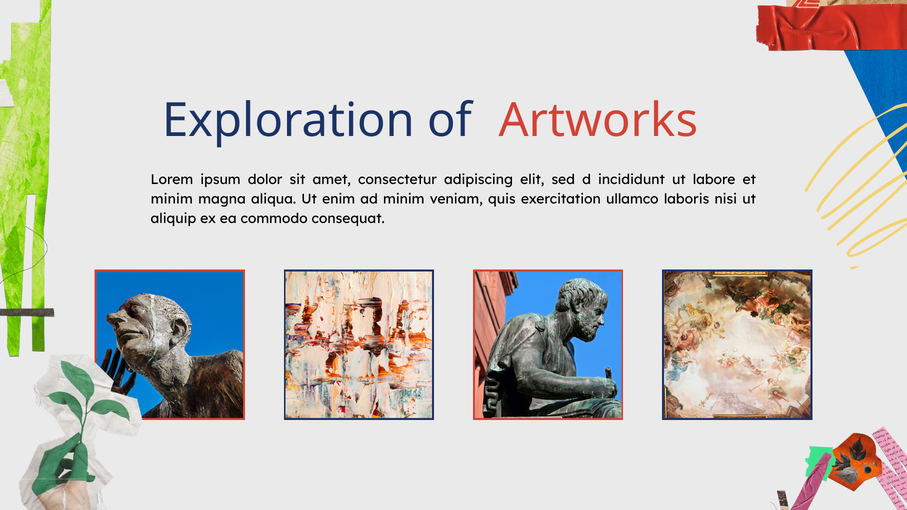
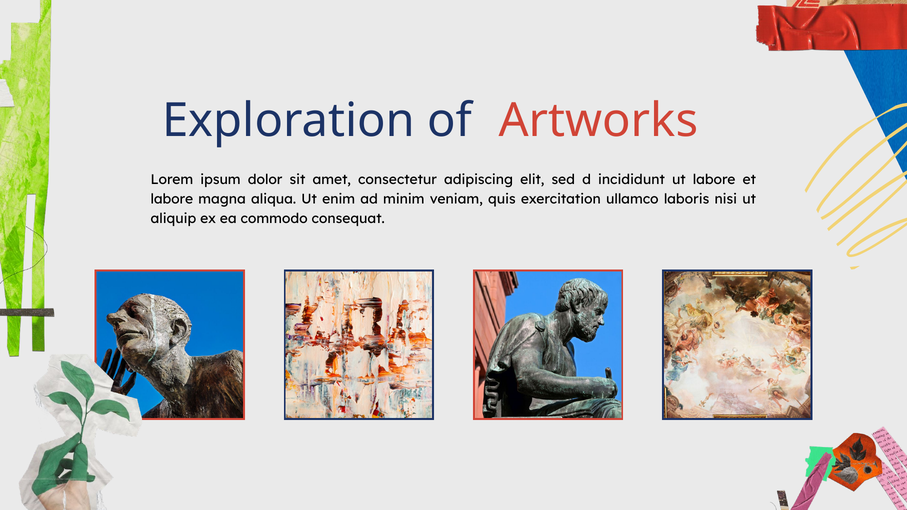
minim: minim -> labore (172, 199)
